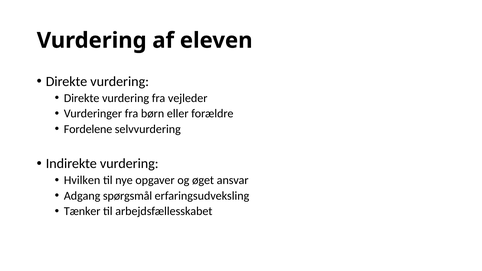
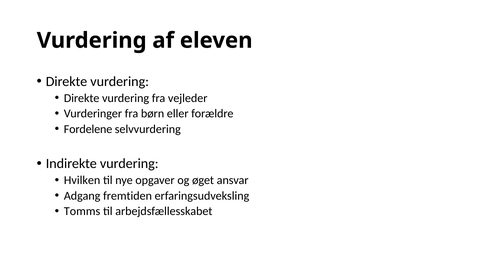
spørgsmål: spørgsmål -> fremtiden (128, 196)
Tænker: Tænker -> Tomms (82, 211)
